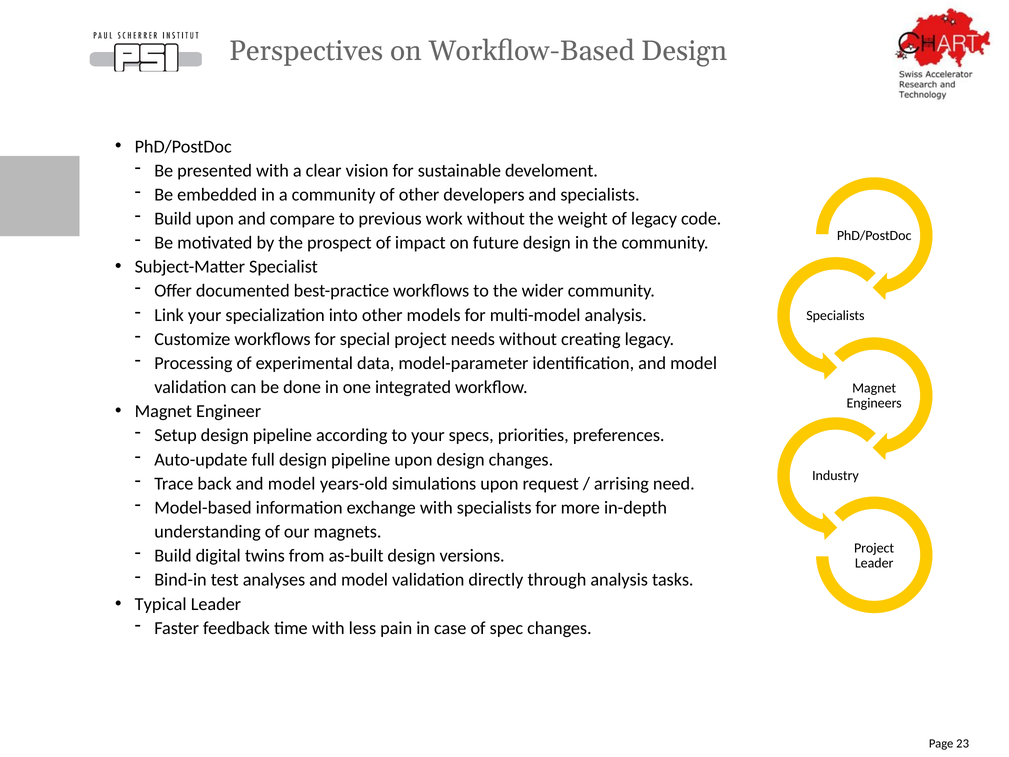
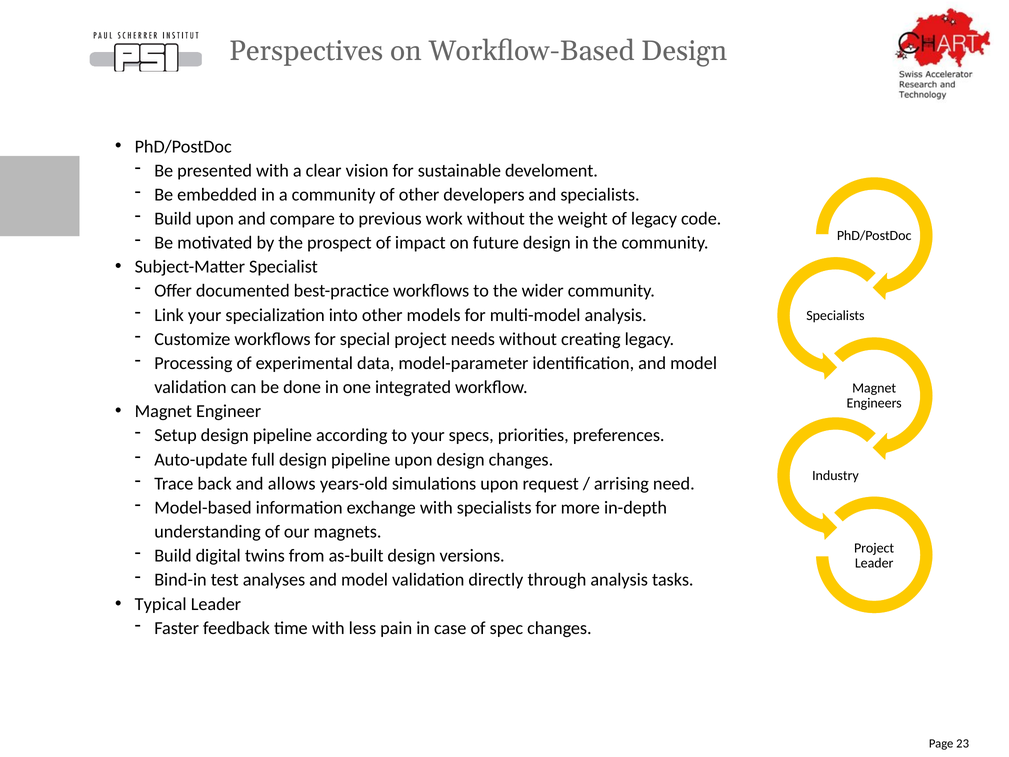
back and model: model -> allows (292, 483)
